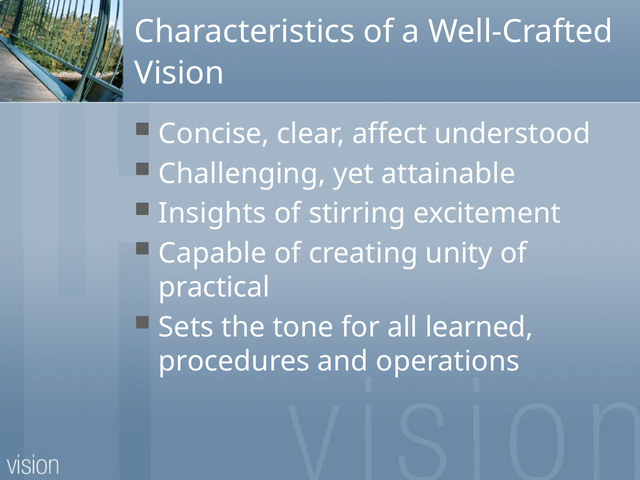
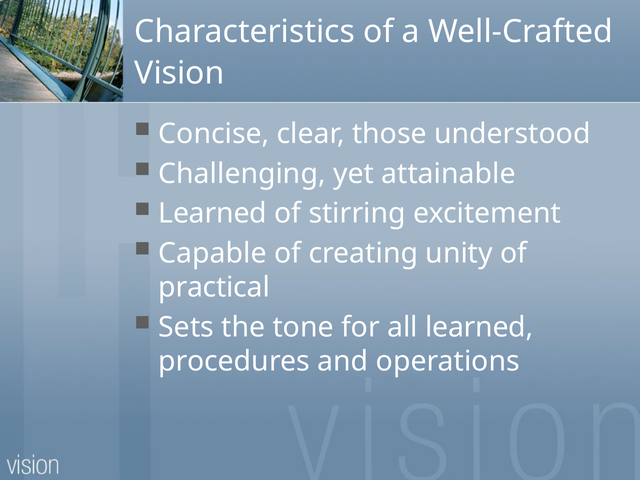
affect: affect -> those (389, 134)
Insights: Insights -> Learned (213, 213)
